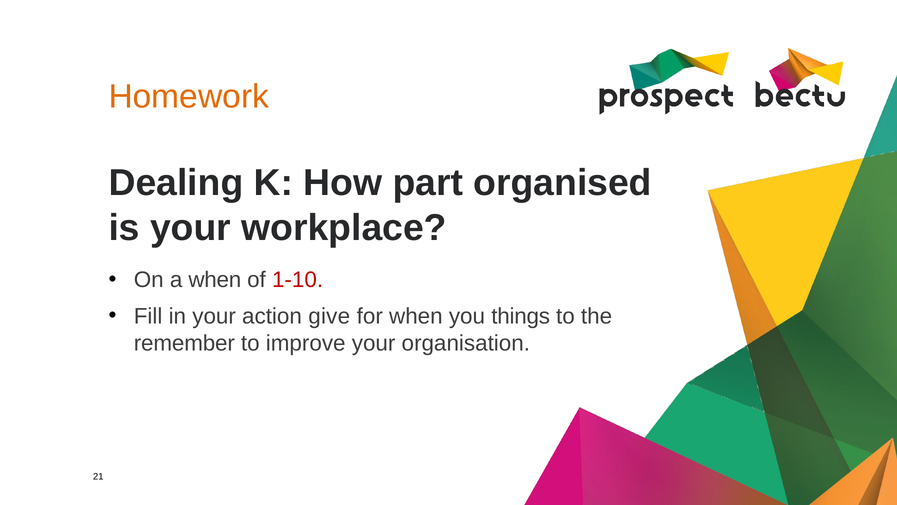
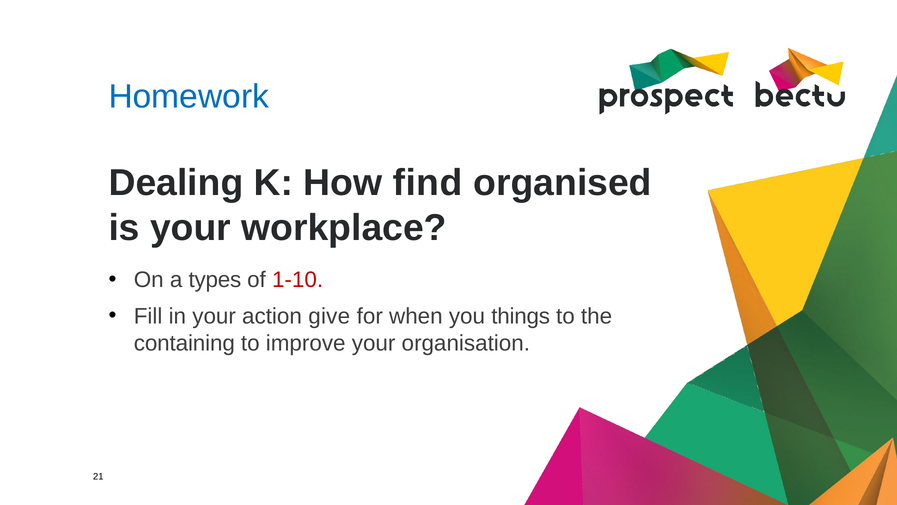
Homework colour: orange -> blue (189, 97)
part: part -> find (428, 183)
a when: when -> types (215, 280)
remember: remember -> containing (184, 343)
